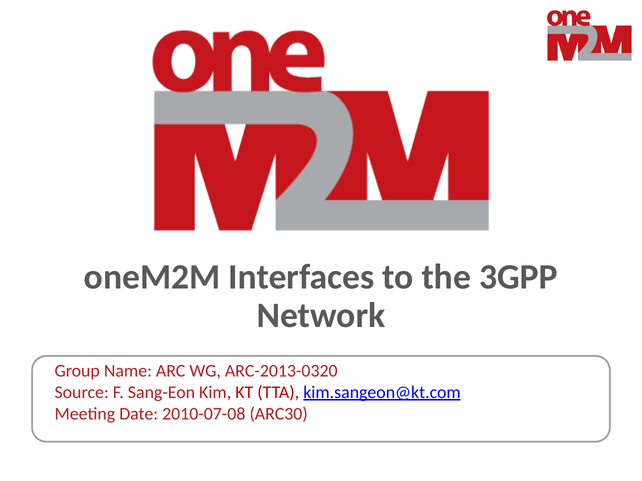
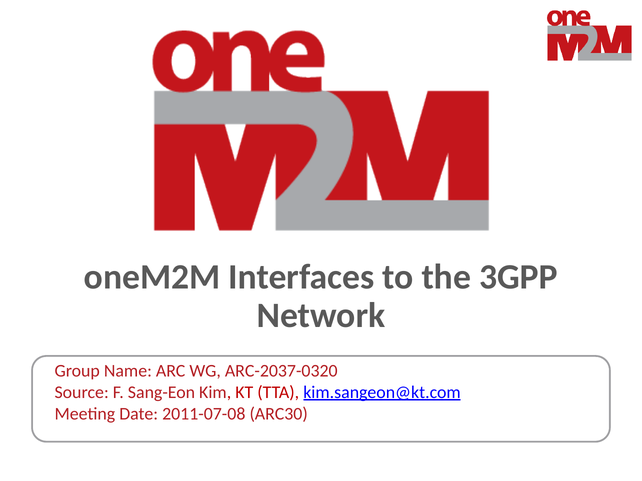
ARC-2013-0320: ARC-2013-0320 -> ARC-2037-0320 (281, 371)
2010-07-08: 2010-07-08 -> 2011-07-08 (204, 414)
